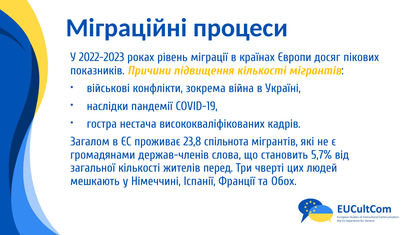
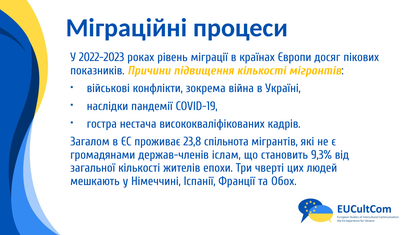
слова: слова -> іслам (226, 154)
5,7%: 5,7% -> 9,3% (321, 154)
перед: перед -> епохи (218, 168)
